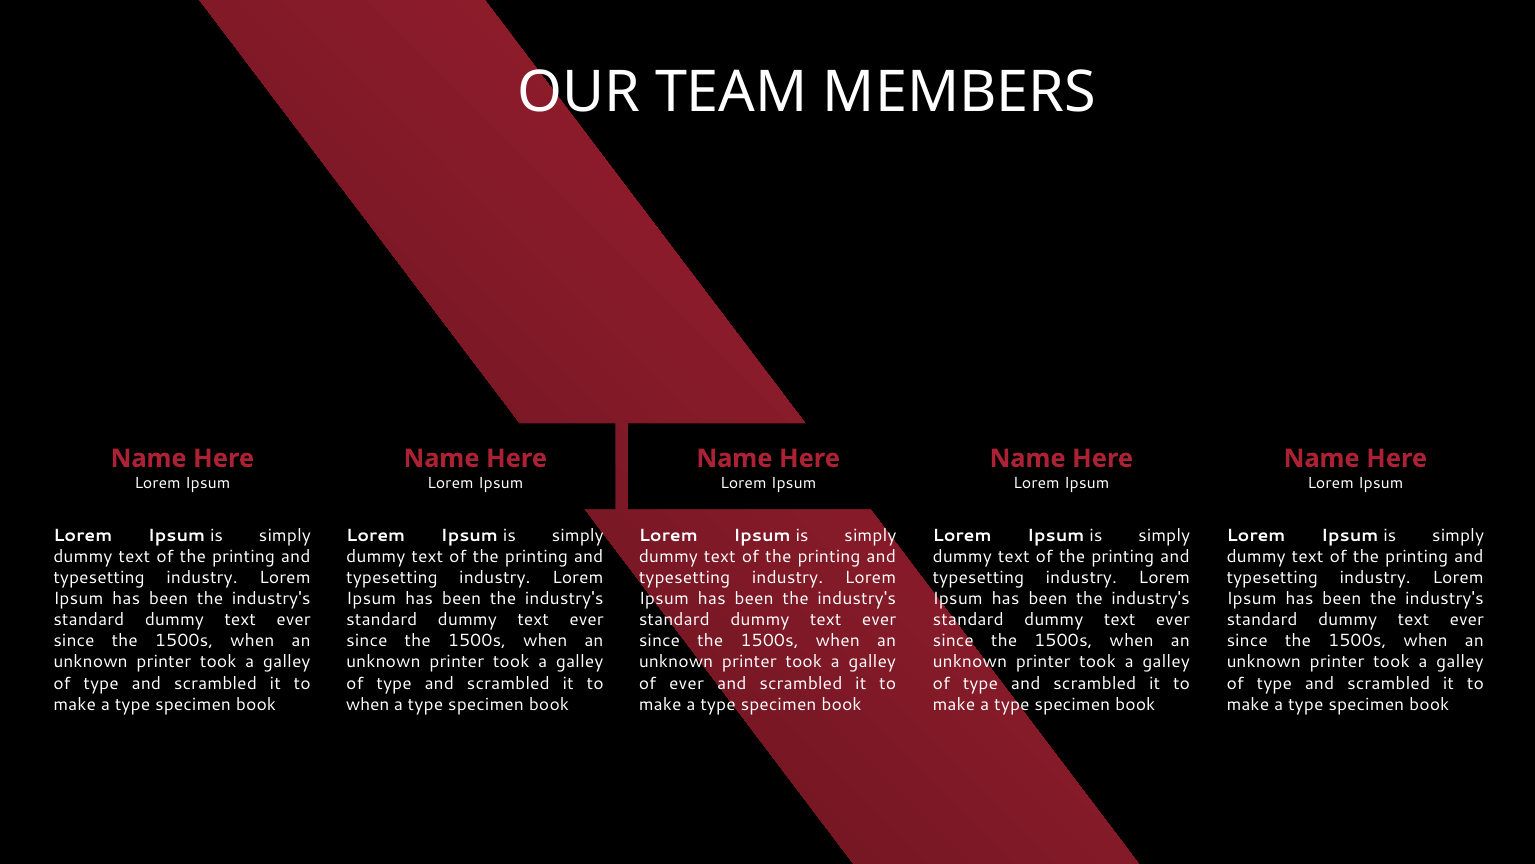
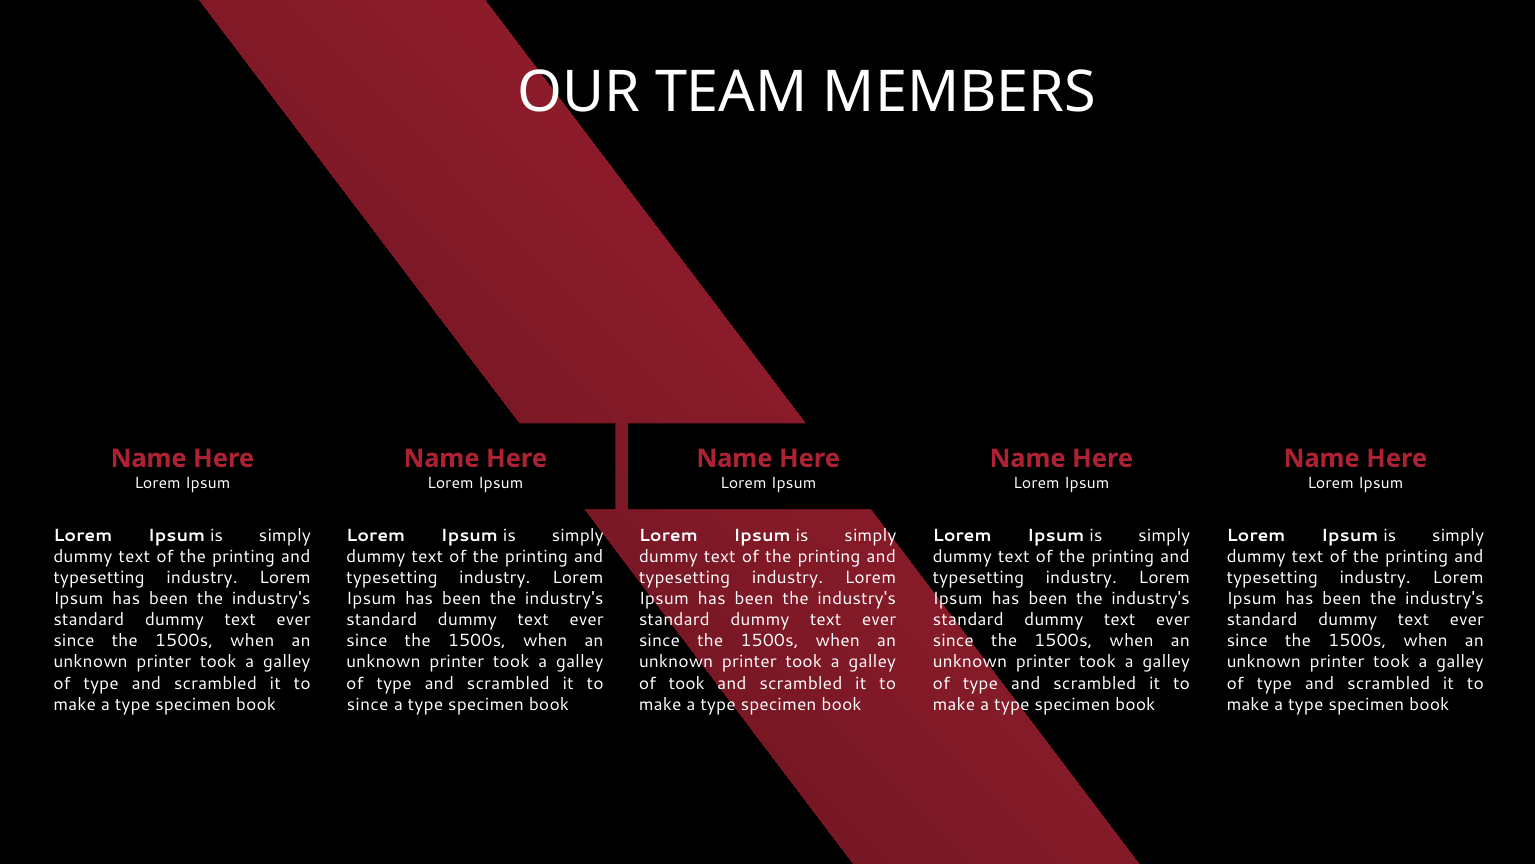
of ever: ever -> took (687, 683)
when: when -> since (368, 704)
